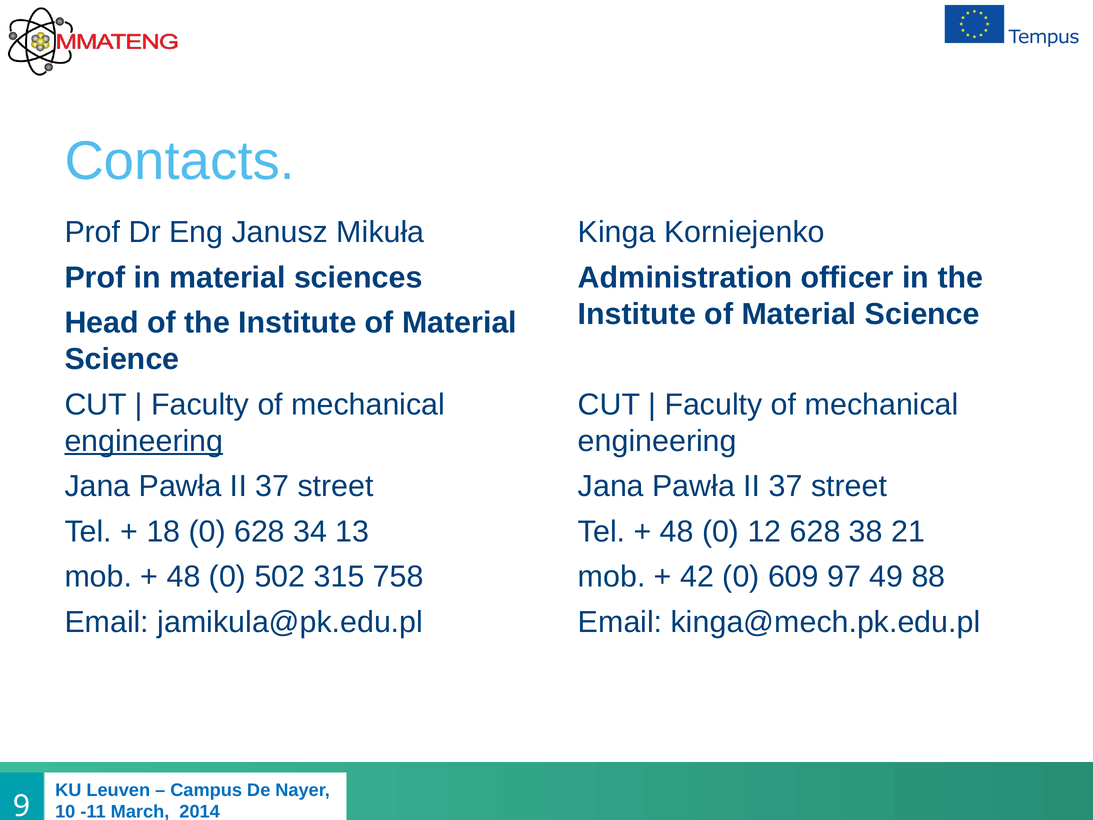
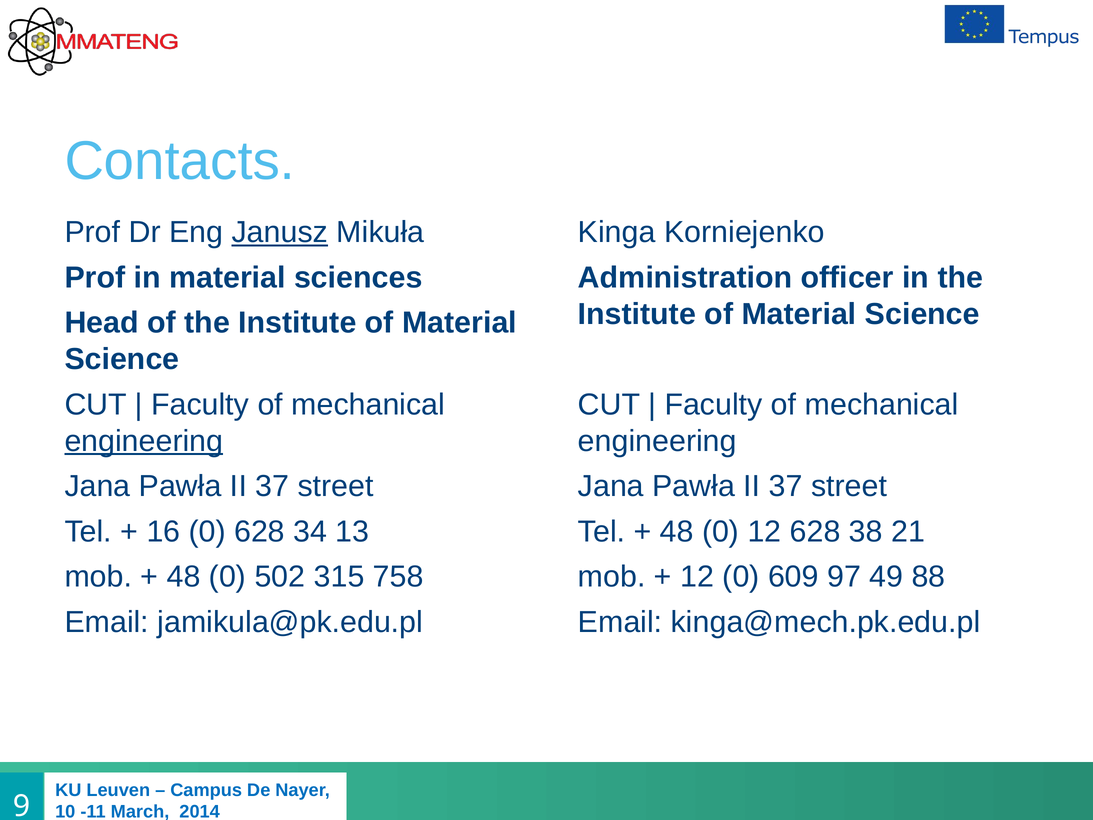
Janusz underline: none -> present (280, 232)
18: 18 -> 16 (163, 531)
42: 42 -> 12 (697, 577)
